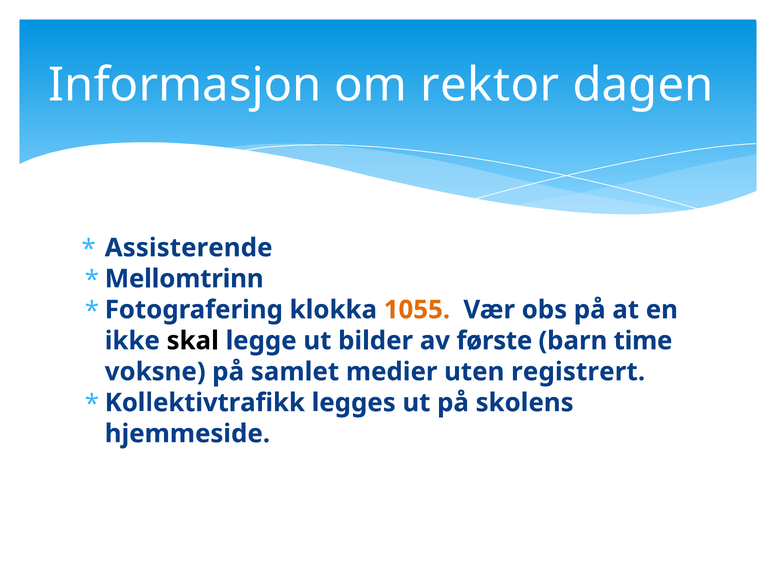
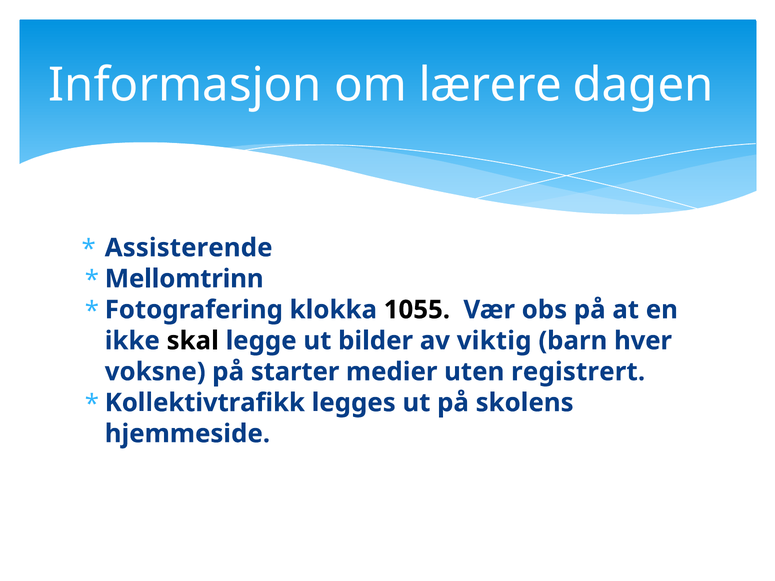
rektor: rektor -> lærere (490, 85)
1055 colour: orange -> black (417, 310)
første: første -> viktig (494, 341)
time: time -> hver (643, 341)
samlet: samlet -> starter (295, 372)
